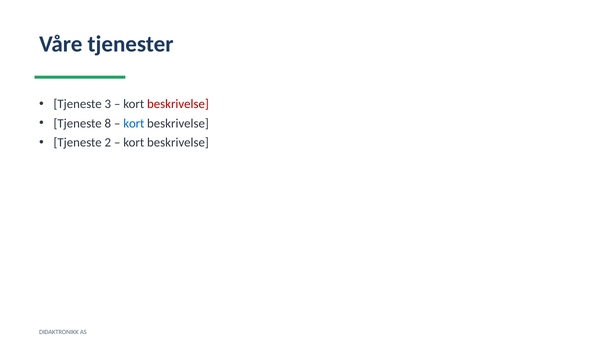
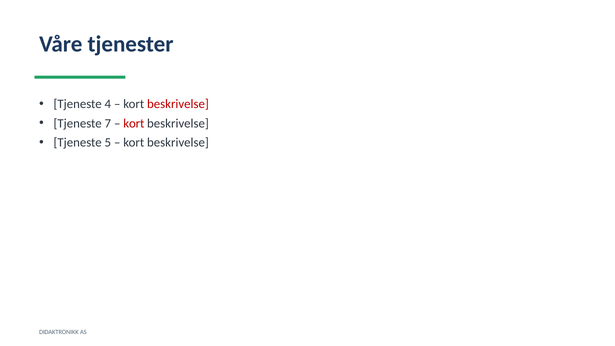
3: 3 -> 4 (108, 104)
8: 8 -> 7 (108, 123)
kort colour: blue -> red (134, 123)
2: 2 -> 5 (108, 143)
